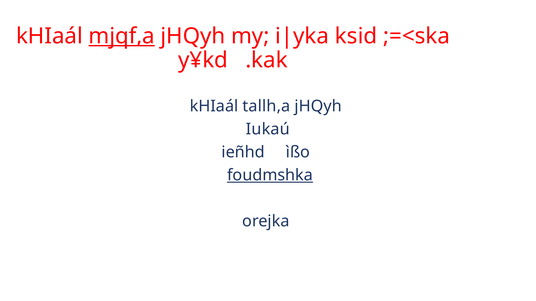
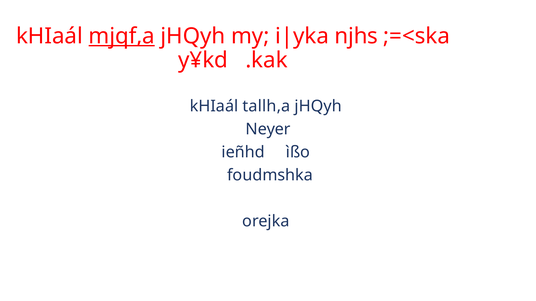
ksid: ksid -> njhs (356, 36)
Iukaú: Iukaú -> Neyer (268, 129)
foudmshka underline: present -> none (270, 175)
